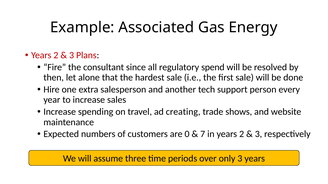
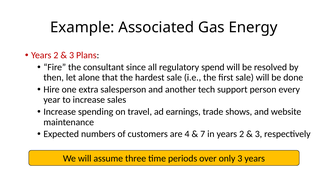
creating: creating -> earnings (183, 112)
0: 0 -> 4 (187, 134)
